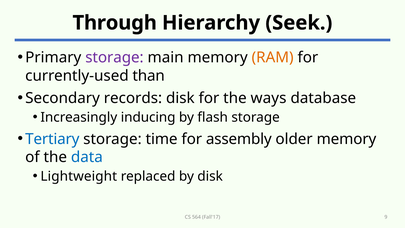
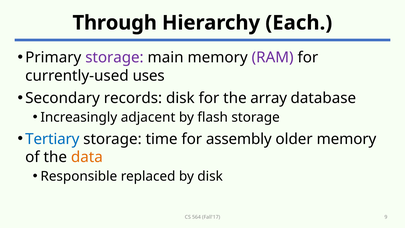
Seek: Seek -> Each (299, 23)
RAM colour: orange -> purple (273, 57)
than: than -> uses (149, 76)
ways: ways -> array (269, 98)
inducing: inducing -> adjacent (148, 117)
data colour: blue -> orange (87, 157)
Lightweight: Lightweight -> Responsible (79, 176)
